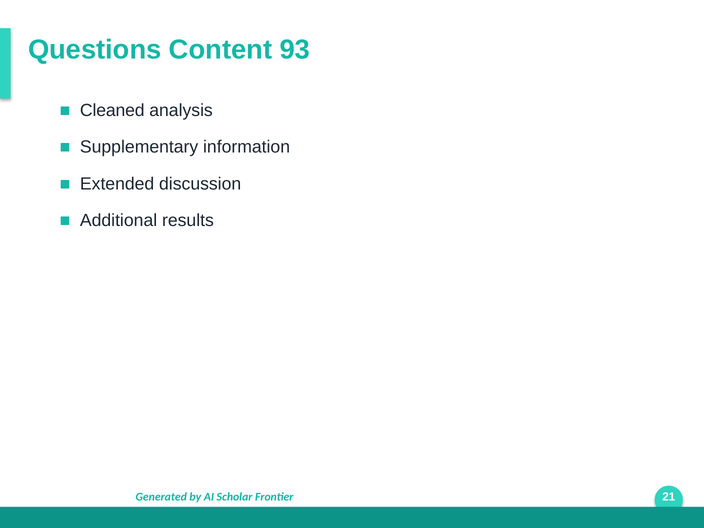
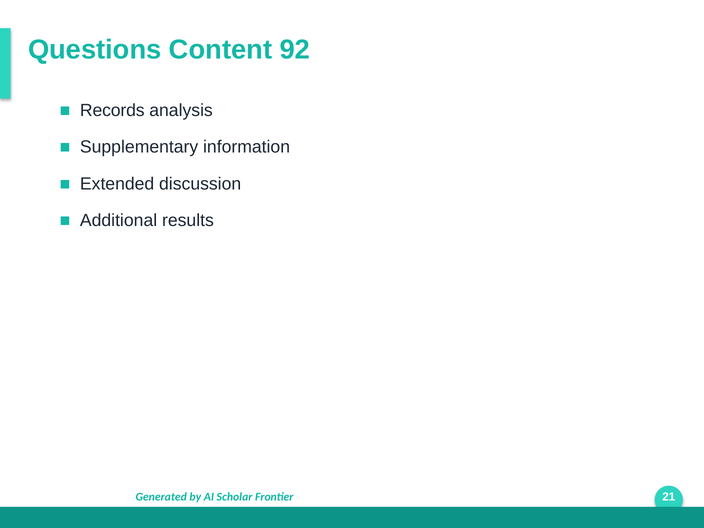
93: 93 -> 92 (295, 50)
Cleaned: Cleaned -> Records (112, 110)
